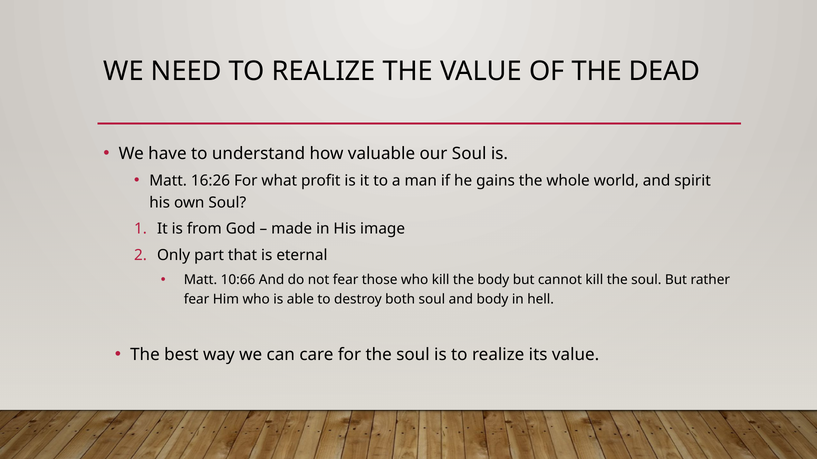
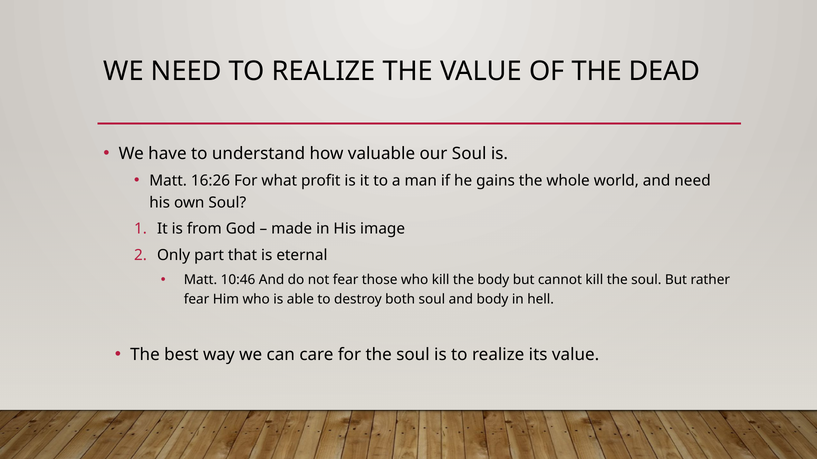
and spirit: spirit -> need (692, 181)
10:66: 10:66 -> 10:46 (238, 280)
